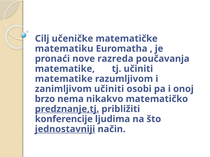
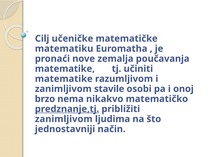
razreda: razreda -> zemalja (115, 59)
zanimljivom učiniti: učiniti -> stavile (109, 89)
konferencije: konferencije -> zanimljivom (64, 119)
jednostavniji underline: present -> none (65, 129)
